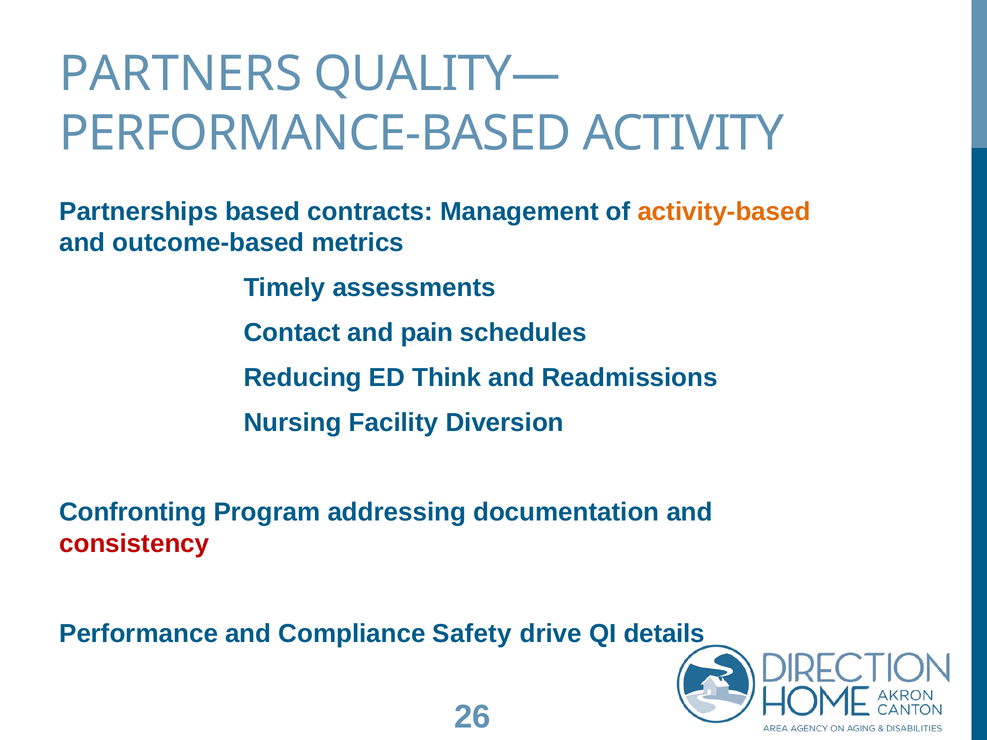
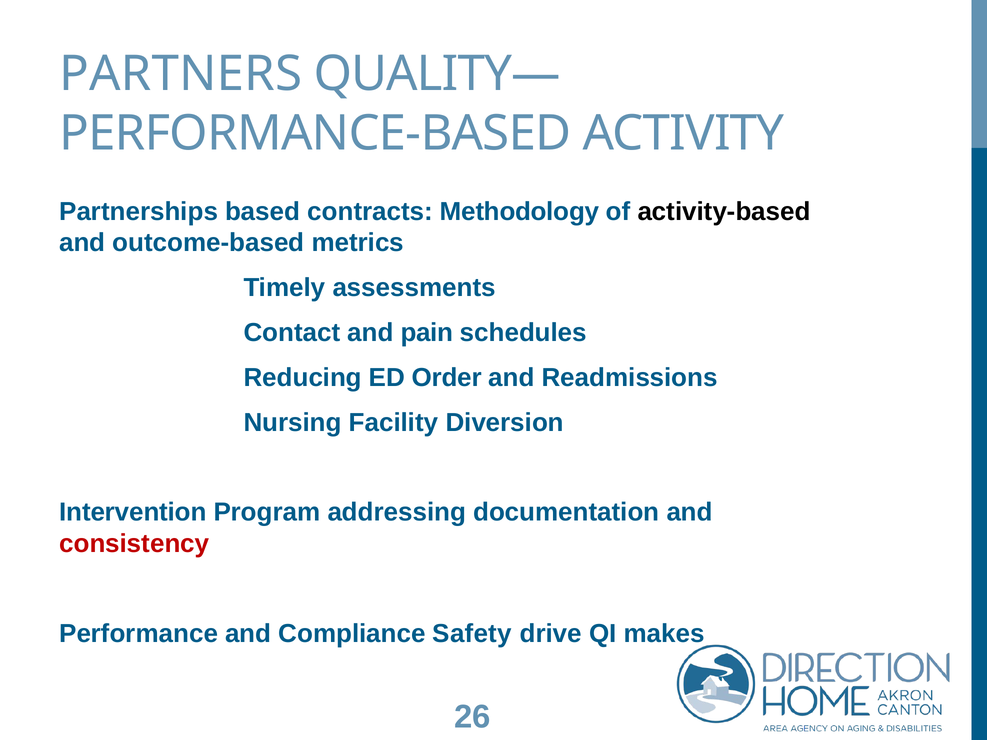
Management: Management -> Methodology (520, 212)
activity-based colour: orange -> black (724, 212)
Think: Think -> Order (447, 378)
Confronting: Confronting -> Intervention (133, 513)
details: details -> makes (664, 634)
